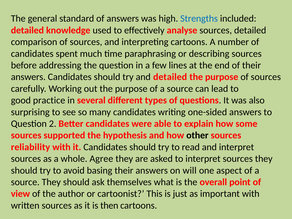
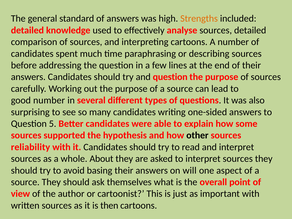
Strengths colour: blue -> orange (199, 19)
and detailed: detailed -> question (170, 77)
good practice: practice -> number (49, 100)
2: 2 -> 5 (53, 124)
Agree: Agree -> About (101, 159)
